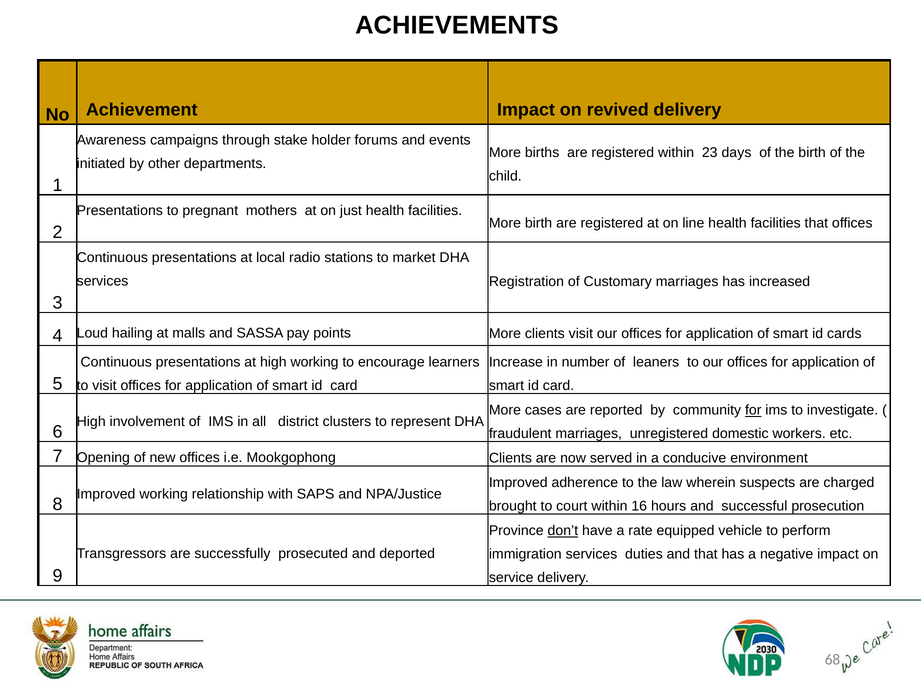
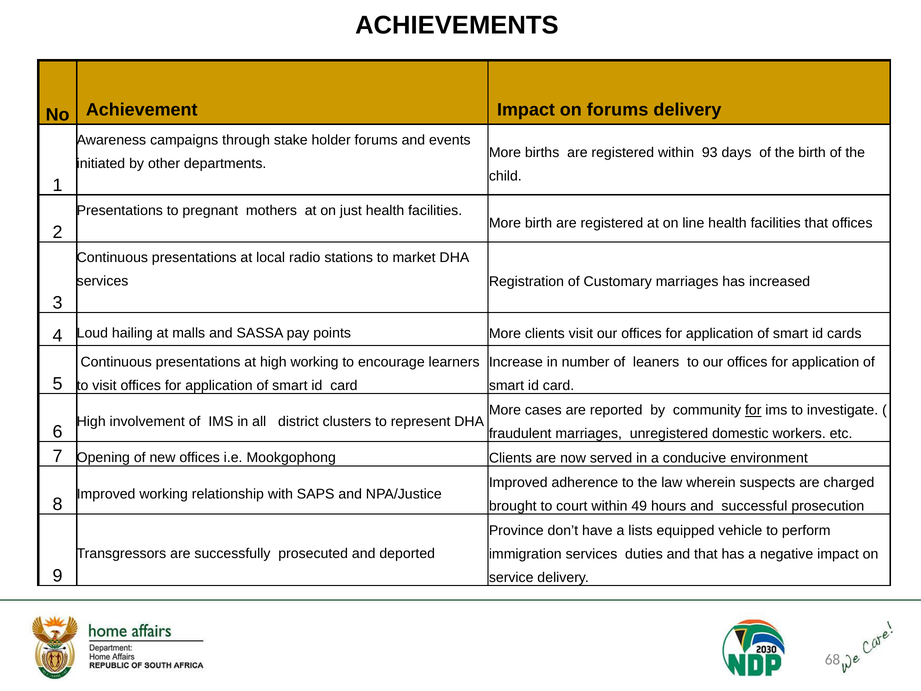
on revived: revived -> forums (618, 110)
23: 23 -> 93 (710, 152)
16: 16 -> 49 (639, 506)
don’t underline: present -> none (563, 531)
rate: rate -> lists (641, 531)
